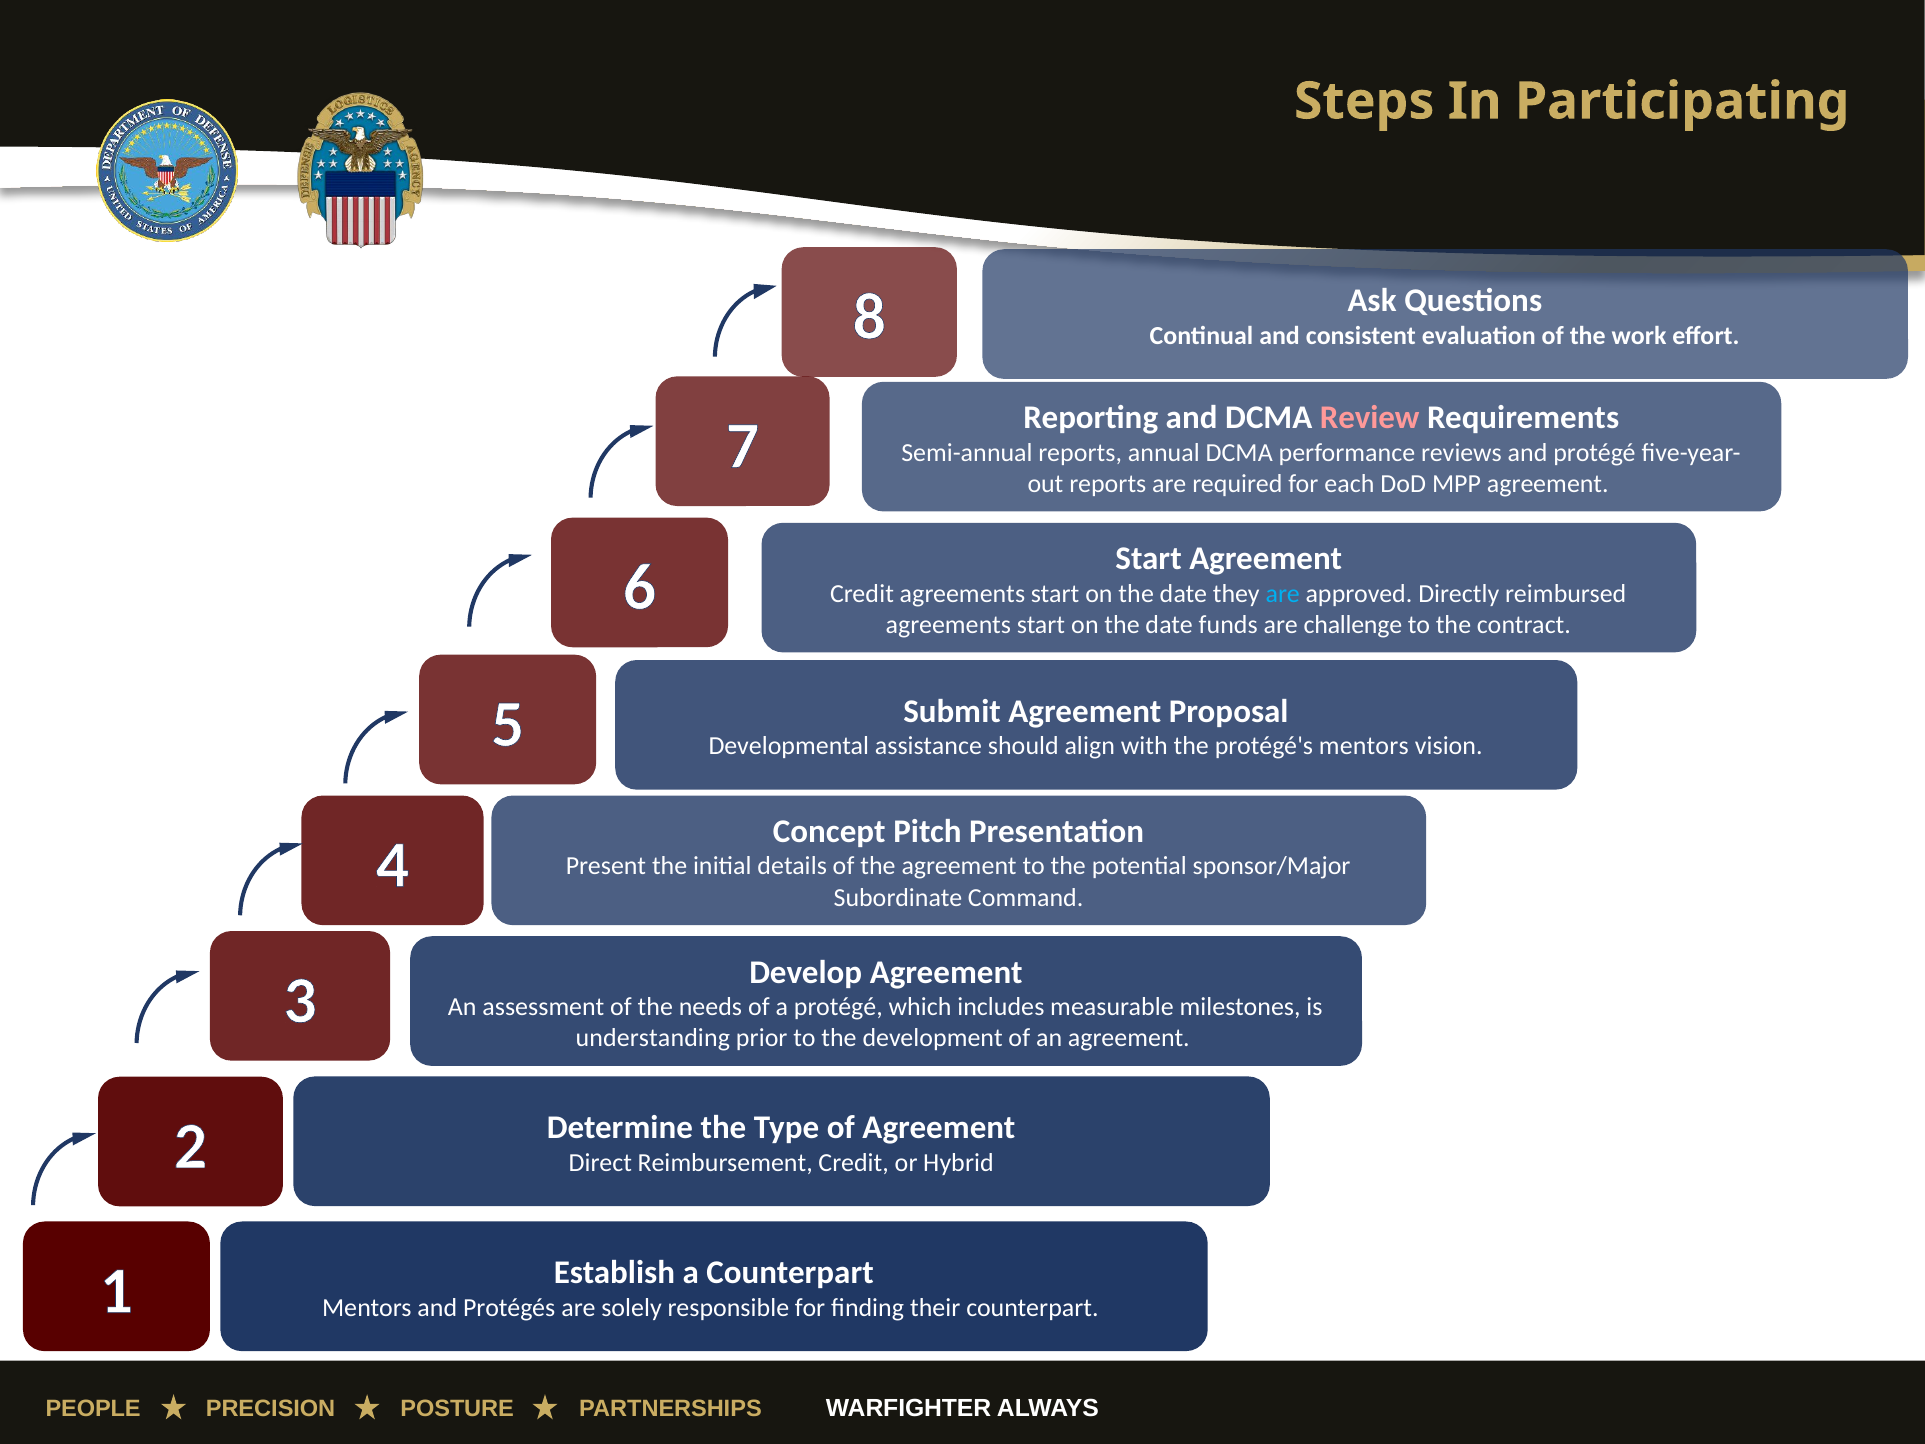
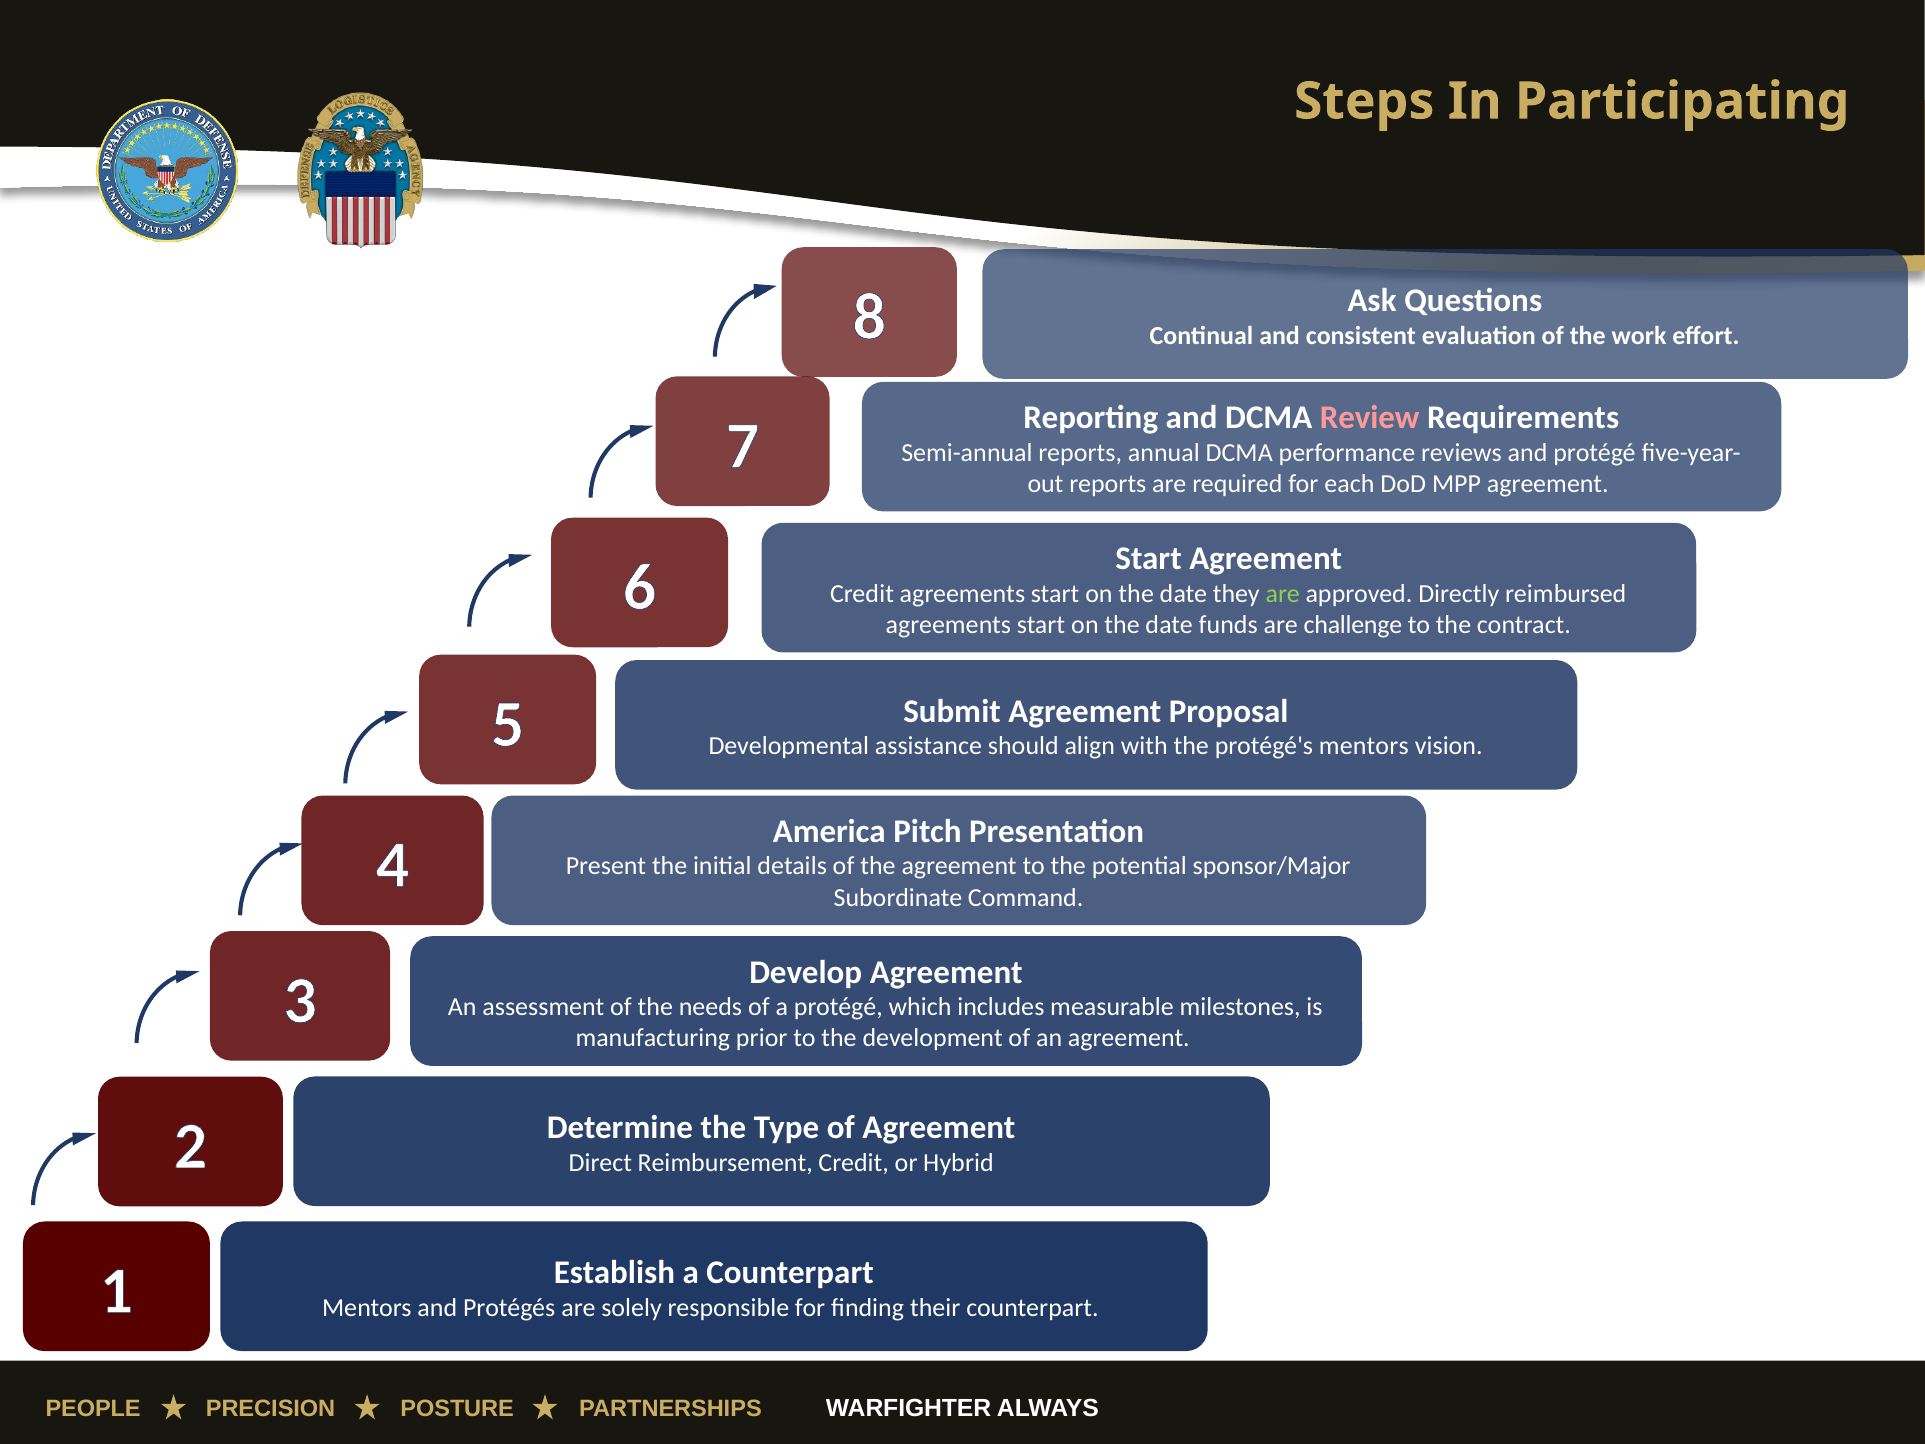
are colour: light blue -> light green (1283, 593)
Concept: Concept -> America (829, 831)
understanding: understanding -> manufacturing (653, 1038)
